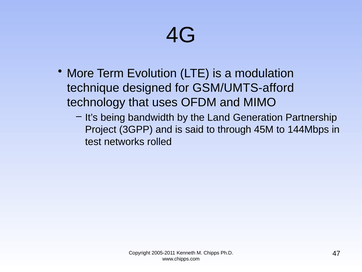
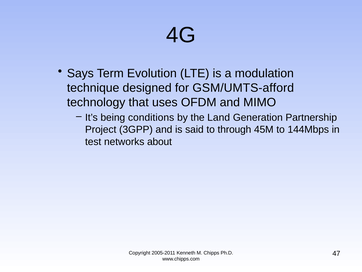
More: More -> Says (80, 73)
bandwidth: bandwidth -> conditions (151, 117)
rolled: rolled -> about (160, 141)
